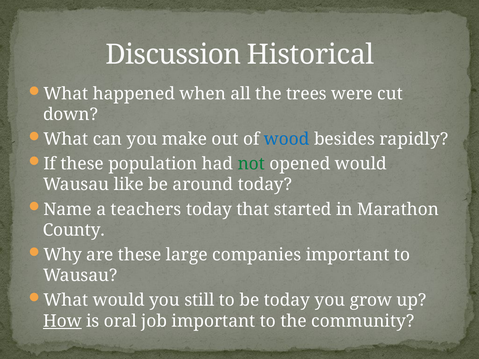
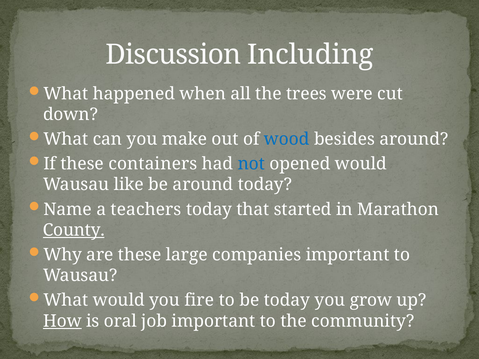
Historical: Historical -> Including (310, 55)
besides rapidly: rapidly -> around (414, 139)
population: population -> containers (153, 164)
not colour: green -> blue (251, 164)
County underline: none -> present (74, 230)
still: still -> fire (199, 300)
